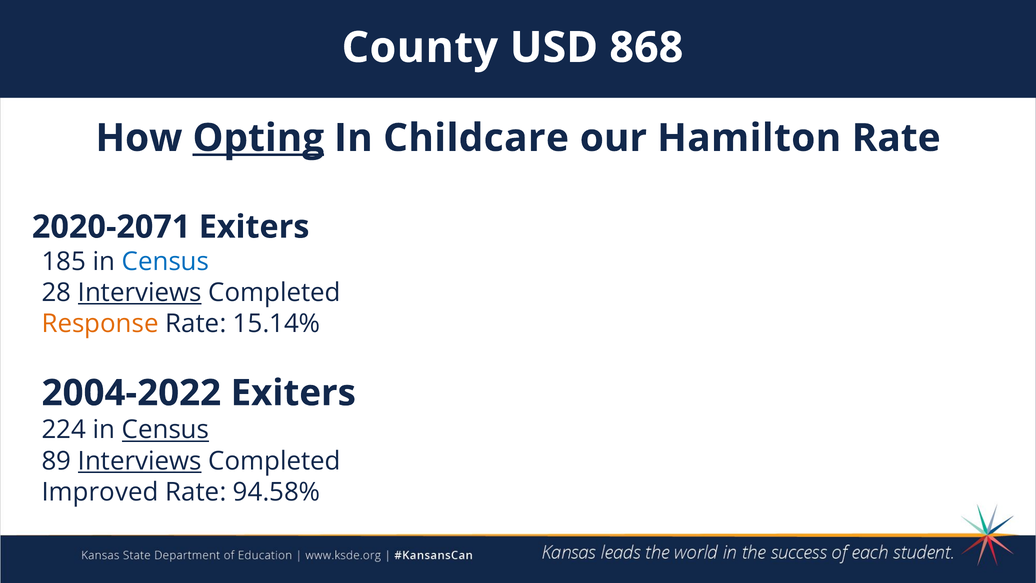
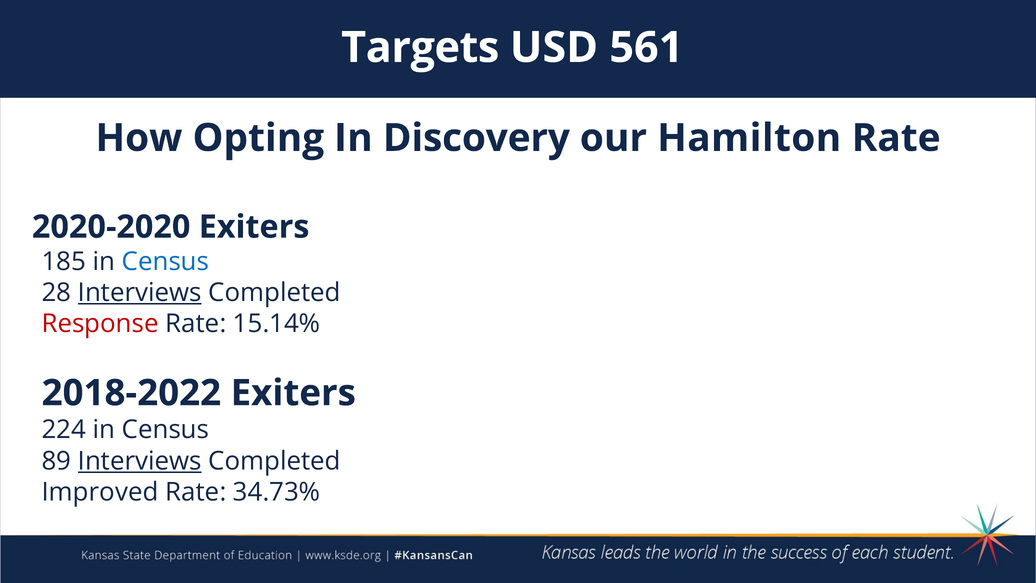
County: County -> Targets (420, 48)
868: 868 -> 561 (646, 48)
Opting underline: present -> none (258, 138)
Childcare: Childcare -> Discovery (476, 138)
2020-2071: 2020-2071 -> 2020-2020 (111, 227)
Response colour: orange -> red (100, 324)
2004-2022: 2004-2022 -> 2018-2022 (131, 393)
Census underline: present -> none (165, 430)
94.58%: 94.58% -> 34.73% (277, 492)
